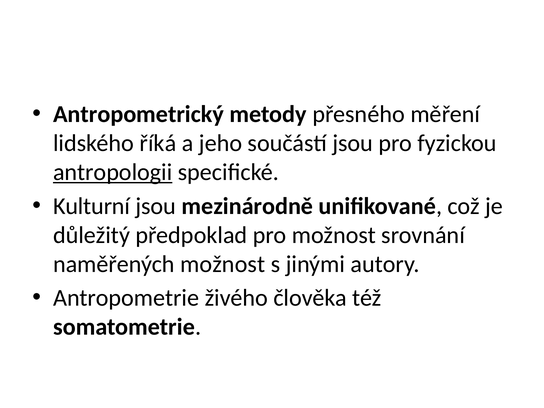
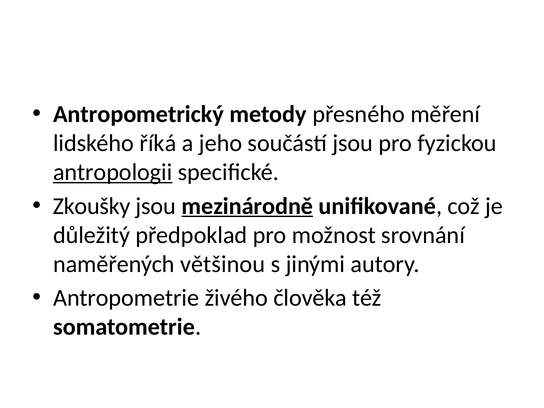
Kulturní: Kulturní -> Zkoušky (92, 206)
mezinárodně underline: none -> present (247, 206)
naměřených možnost: možnost -> většinou (223, 264)
